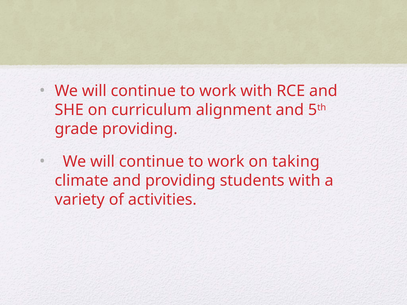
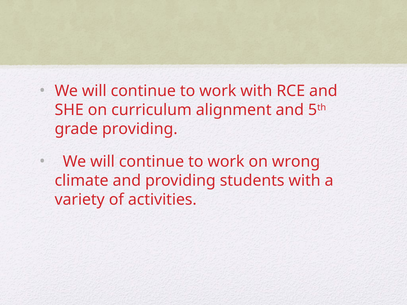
taking: taking -> wrong (296, 162)
